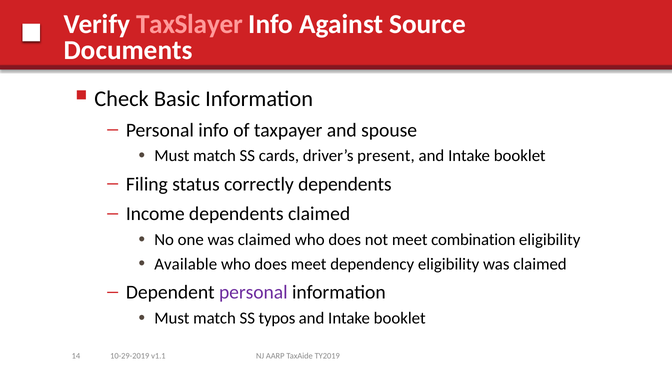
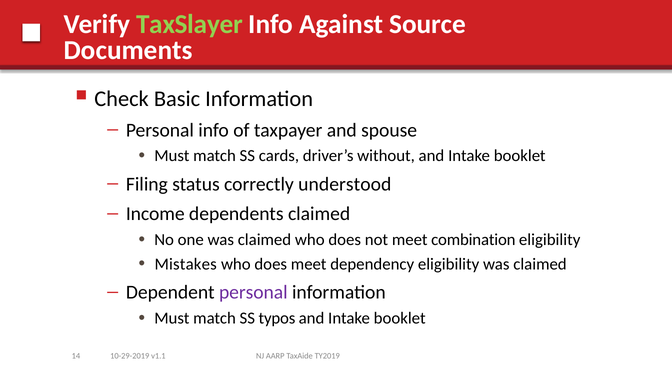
TaxSlayer colour: pink -> light green (189, 24)
present: present -> without (386, 156)
correctly dependents: dependents -> understood (345, 184)
Available: Available -> Mistakes (186, 264)
